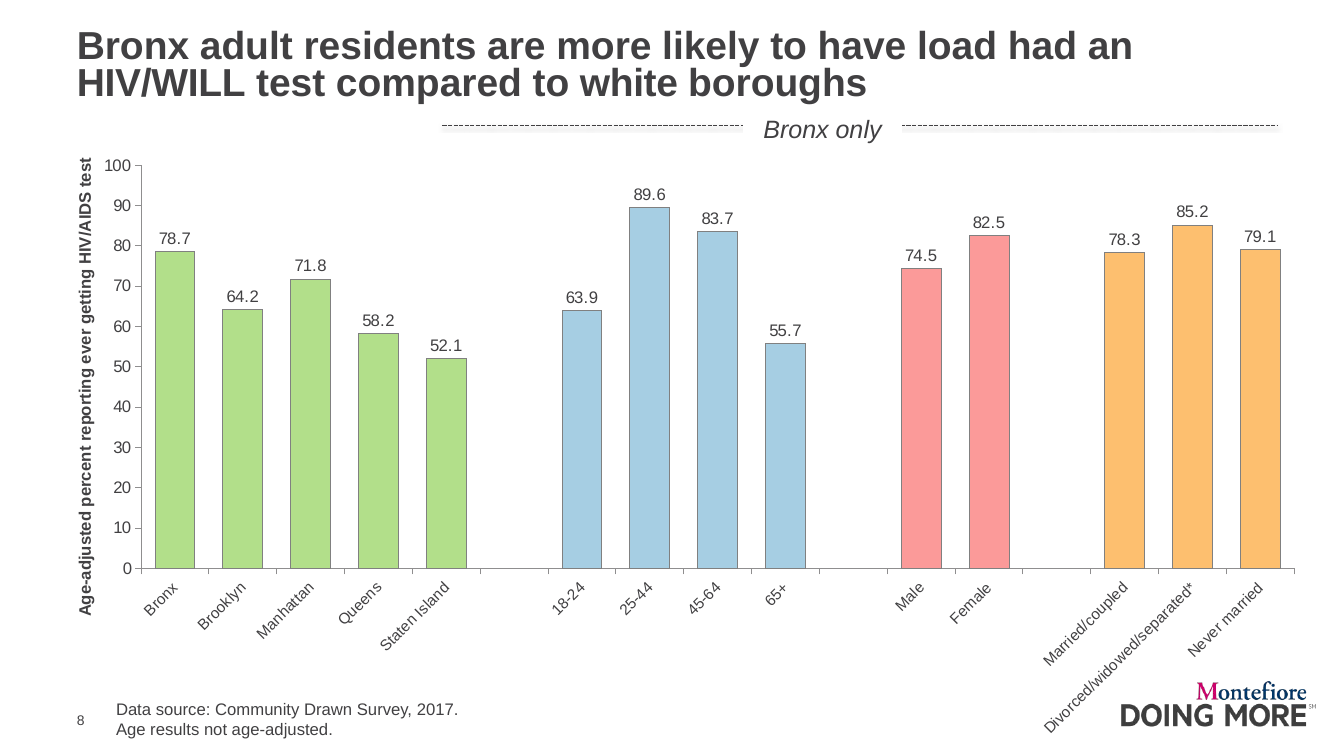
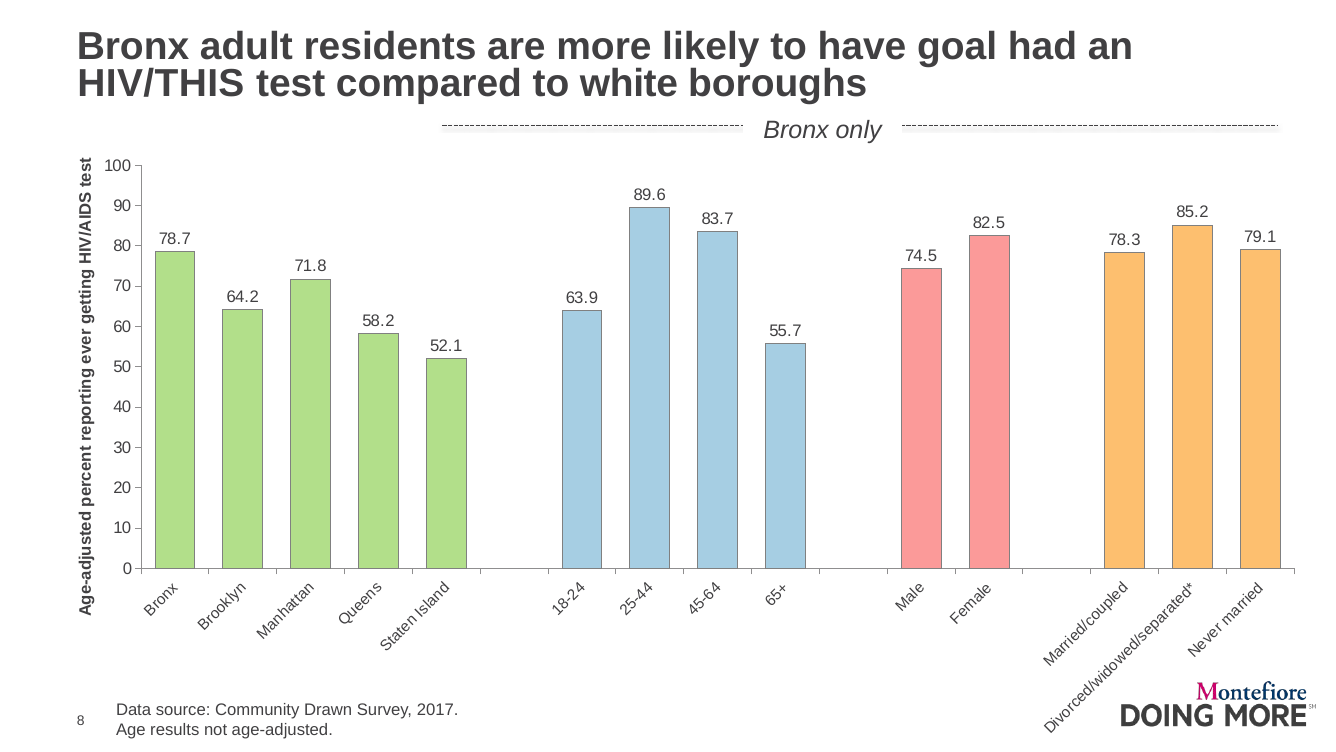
load: load -> goal (957, 46)
HIV/WILL: HIV/WILL -> HIV/THIS (161, 84)
